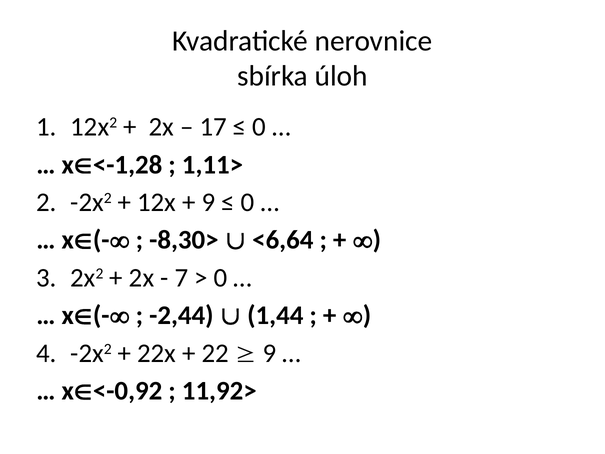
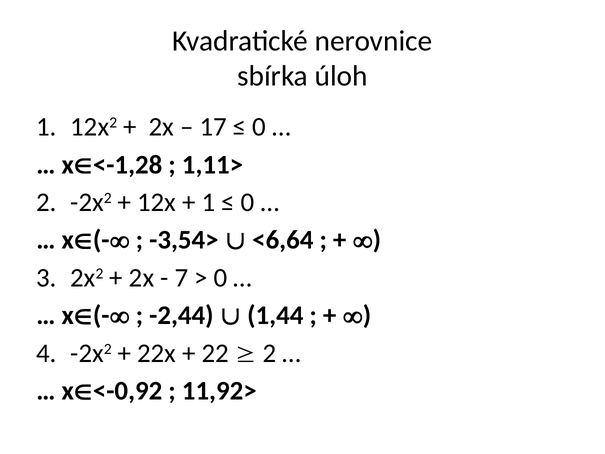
9: 9 -> 1 (208, 202)
-8,30>: -8,30> -> -3,54> (184, 240)
9: 9 -> 2 (269, 353)
